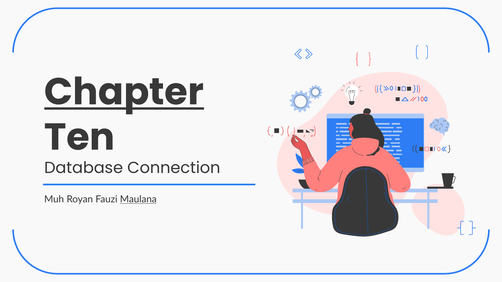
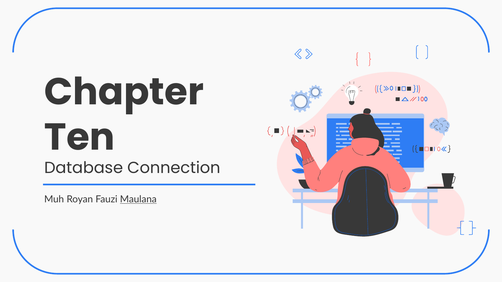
Chapter underline: present -> none (124, 92)
